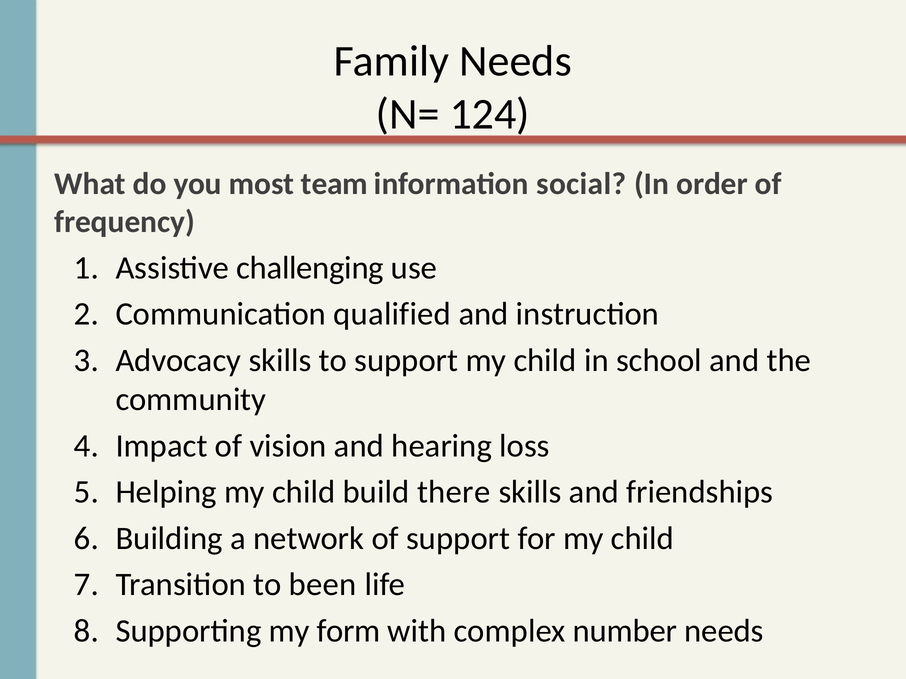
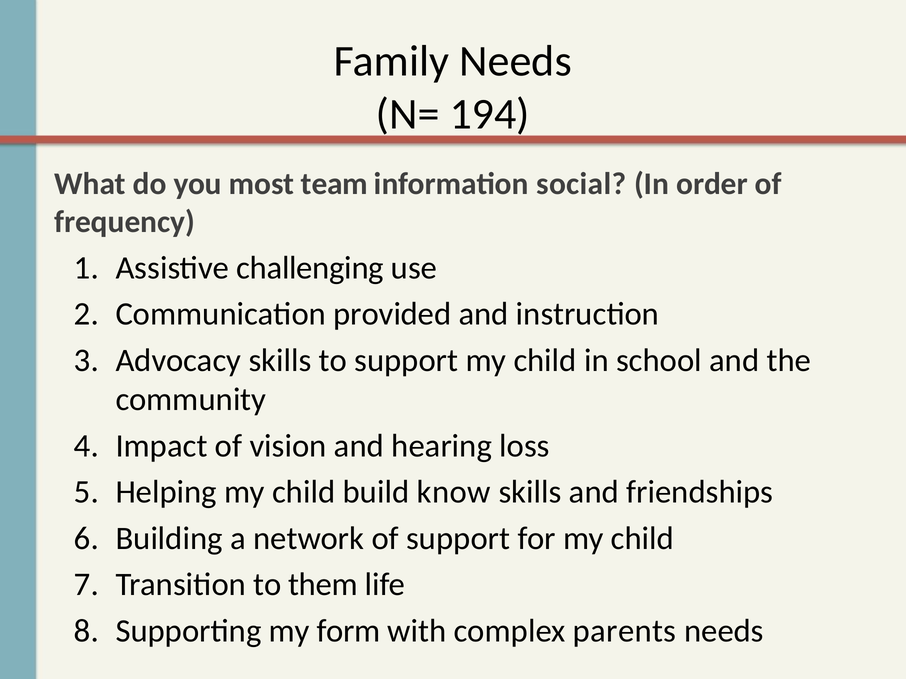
124: 124 -> 194 (490, 114)
qualified: qualified -> provided (392, 314)
there: there -> know (454, 492)
been: been -> them (323, 585)
number: number -> parents (625, 631)
